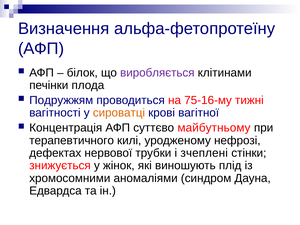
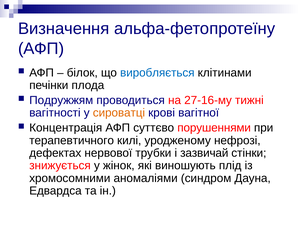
виробляється colour: purple -> blue (157, 73)
75-16-му: 75-16-му -> 27-16-му (208, 100)
майбутньому: майбутньому -> порушеннями (214, 128)
зчеплені: зчеплені -> зазвичай (204, 153)
